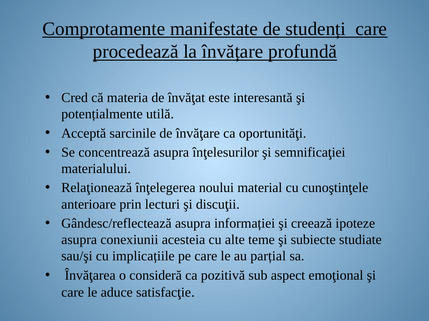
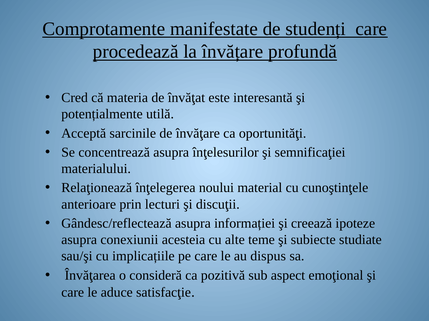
parțial: parțial -> dispus (268, 257)
